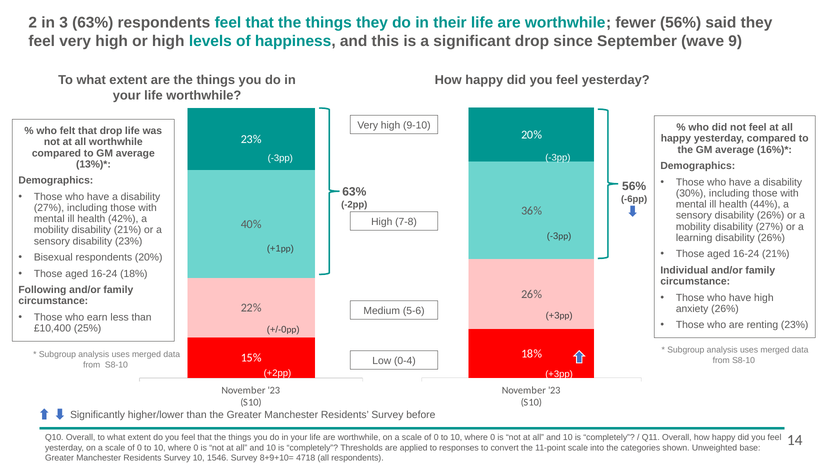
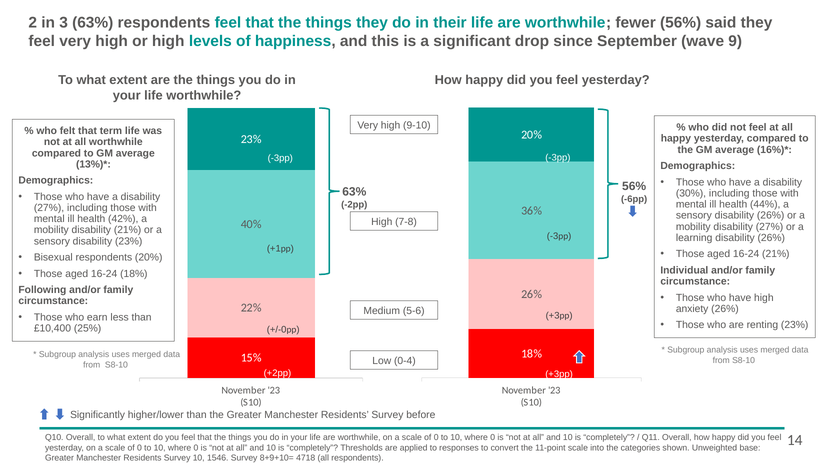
that drop: drop -> term (111, 131)
